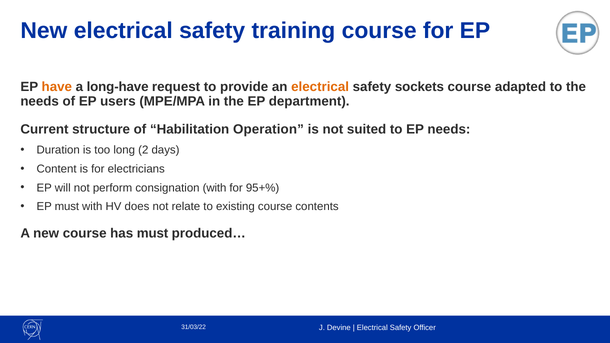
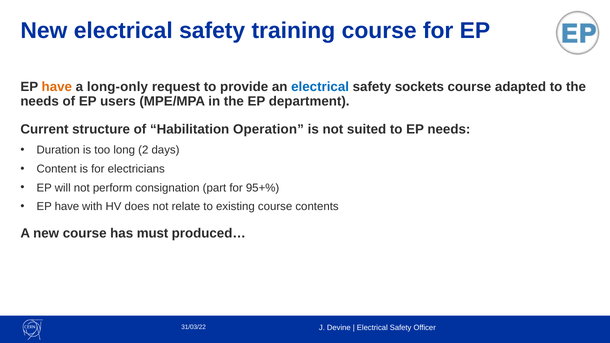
long-have: long-have -> long-only (117, 87)
electrical colour: orange -> blue (320, 87)
consignation with: with -> part (214, 188)
must: must -> have (67, 207)
